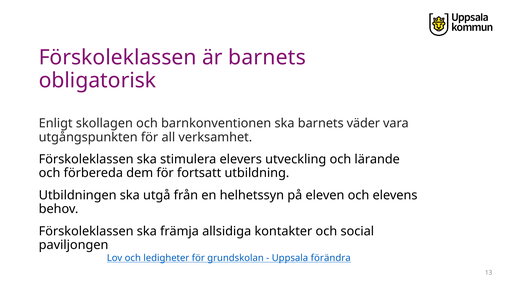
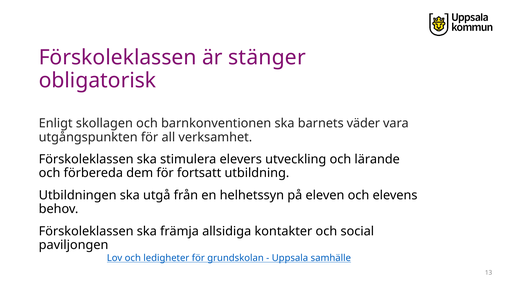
är barnets: barnets -> stänger (267, 57)
förändra: förändra -> samhälle (331, 258)
